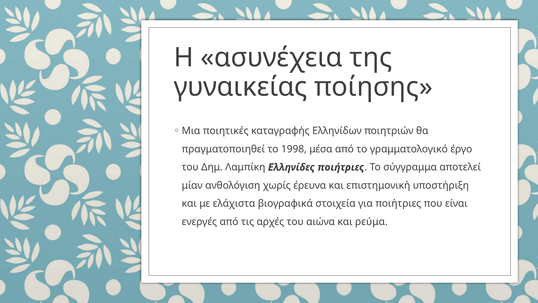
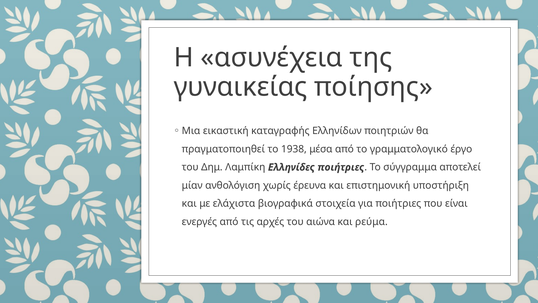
ποιητικές: ποιητικές -> εικαστική (226, 131)
1998: 1998 -> 1938 (294, 149)
